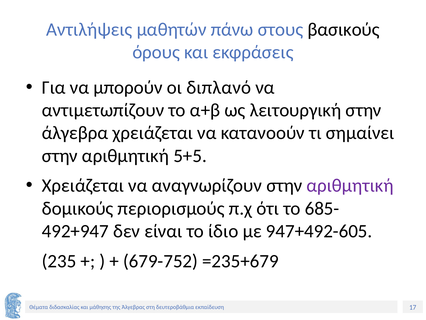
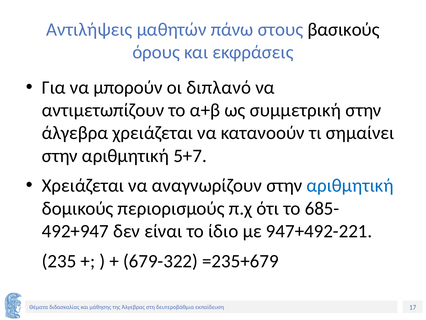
λειτουργική: λειτουργική -> συμμετρική (295, 110)
5+5: 5+5 -> 5+7 (190, 156)
αριθμητική colour: purple -> blue (350, 185)
947+492-605: 947+492-605 -> 947+492-221 (319, 231)
679-752: 679-752 -> 679-322 (161, 261)
